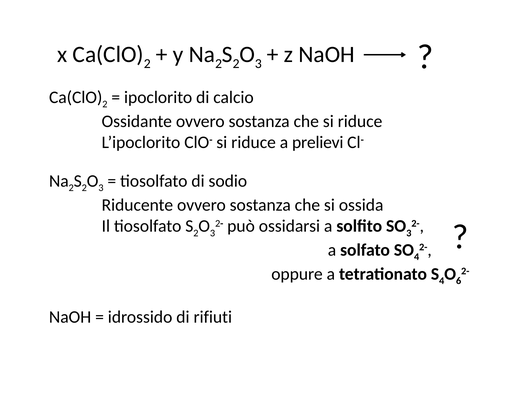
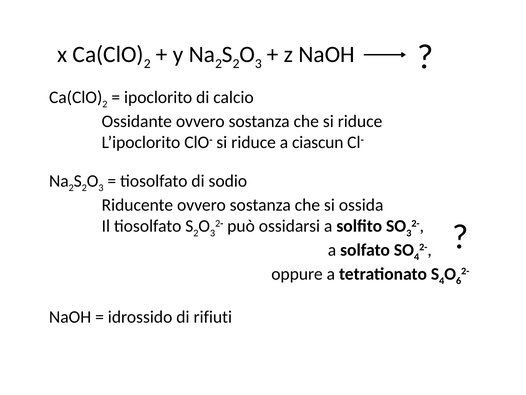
prelievi: prelievi -> ciascun (318, 142)
